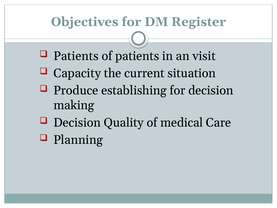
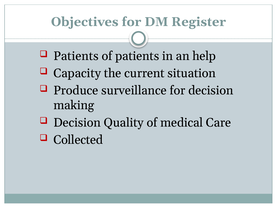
visit: visit -> help (204, 56)
establishing: establishing -> surveillance (134, 90)
Planning: Planning -> Collected (78, 140)
